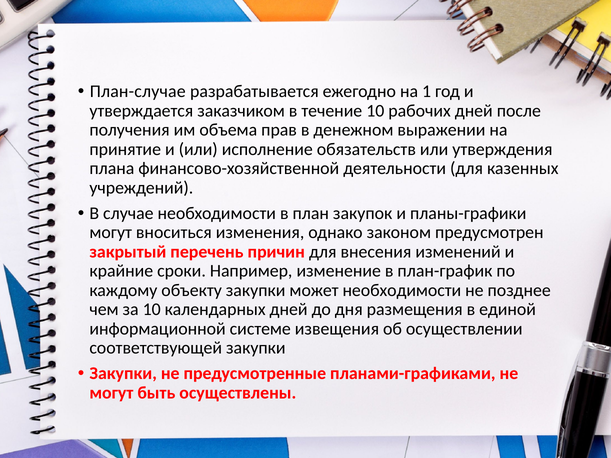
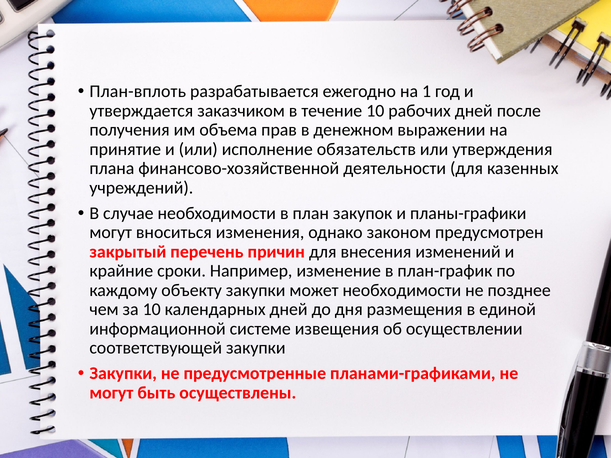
План-случае: План-случае -> План-вплоть (138, 92)
